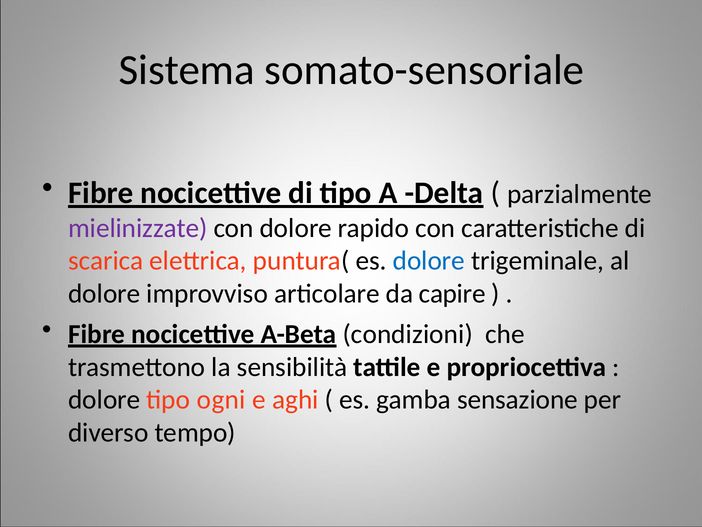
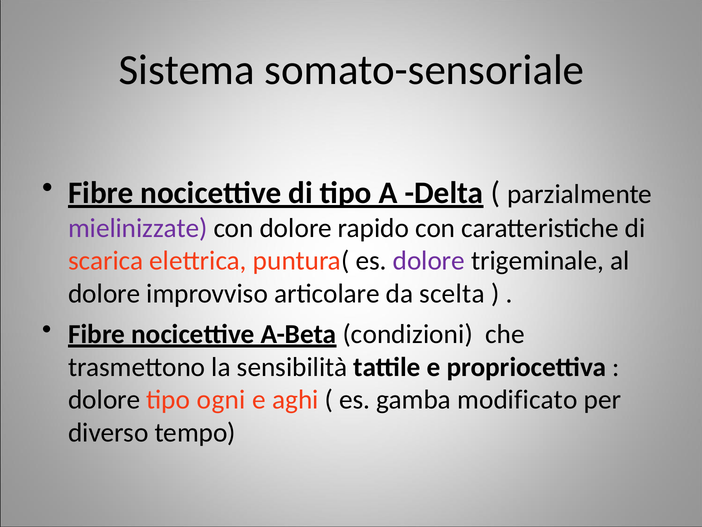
dolore colour: blue -> purple (429, 261)
capire: capire -> scelta (452, 293)
sensazione: sensazione -> modificato (517, 399)
